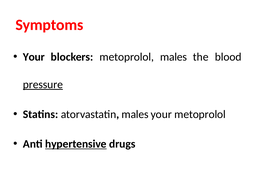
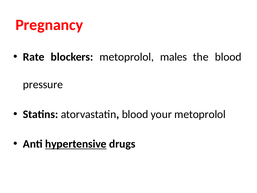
Symptoms: Symptoms -> Pregnancy (49, 25)
Your: Your -> Rate (34, 57)
pressure underline: present -> none (43, 84)
atorvastatin males: males -> blood (135, 114)
